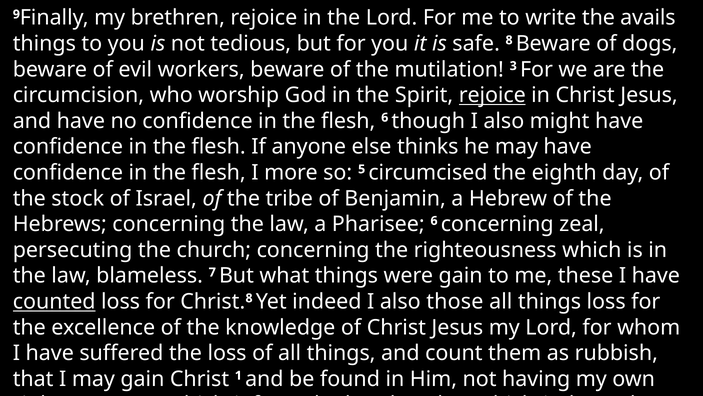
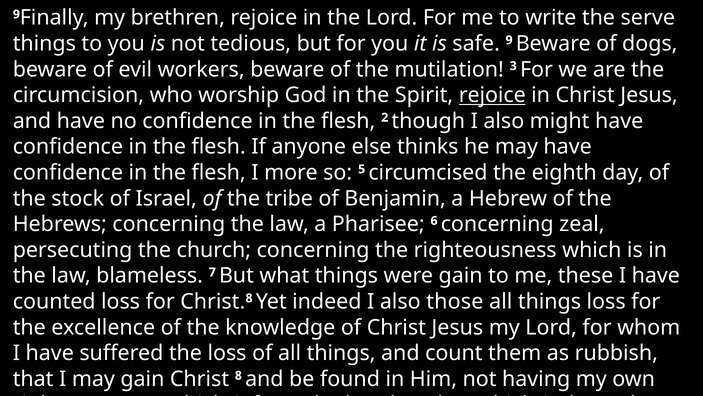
avails: avails -> serve (648, 18)
8: 8 -> 9 (509, 40)
flesh 6: 6 -> 2 (385, 117)
counted underline: present -> none (54, 301)
1: 1 -> 8 (238, 375)
